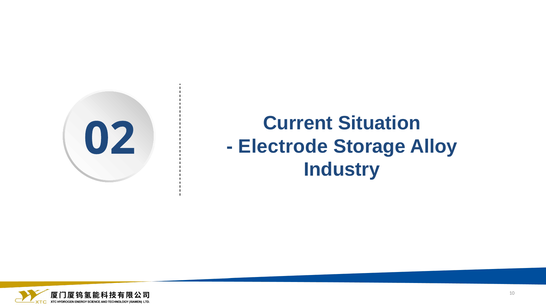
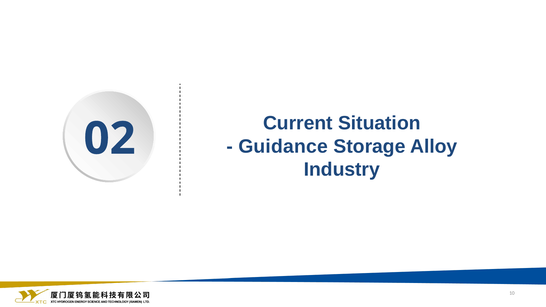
Electrode: Electrode -> Guidance (283, 146)
